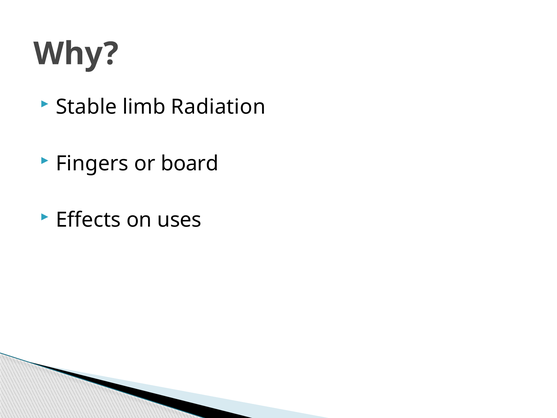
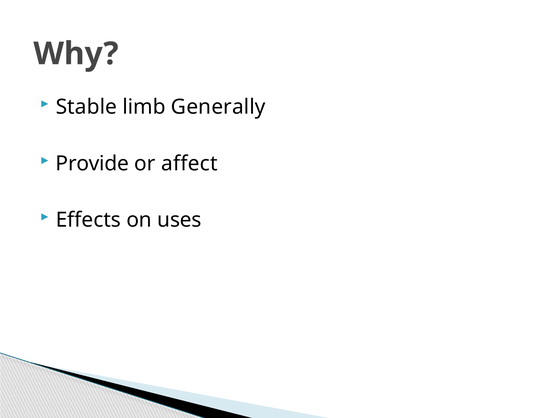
Radiation: Radiation -> Generally (218, 107)
Fingers: Fingers -> Provide (92, 163)
board: board -> affect (189, 163)
